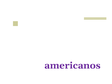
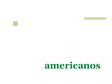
americanos colour: purple -> green (72, 65)
